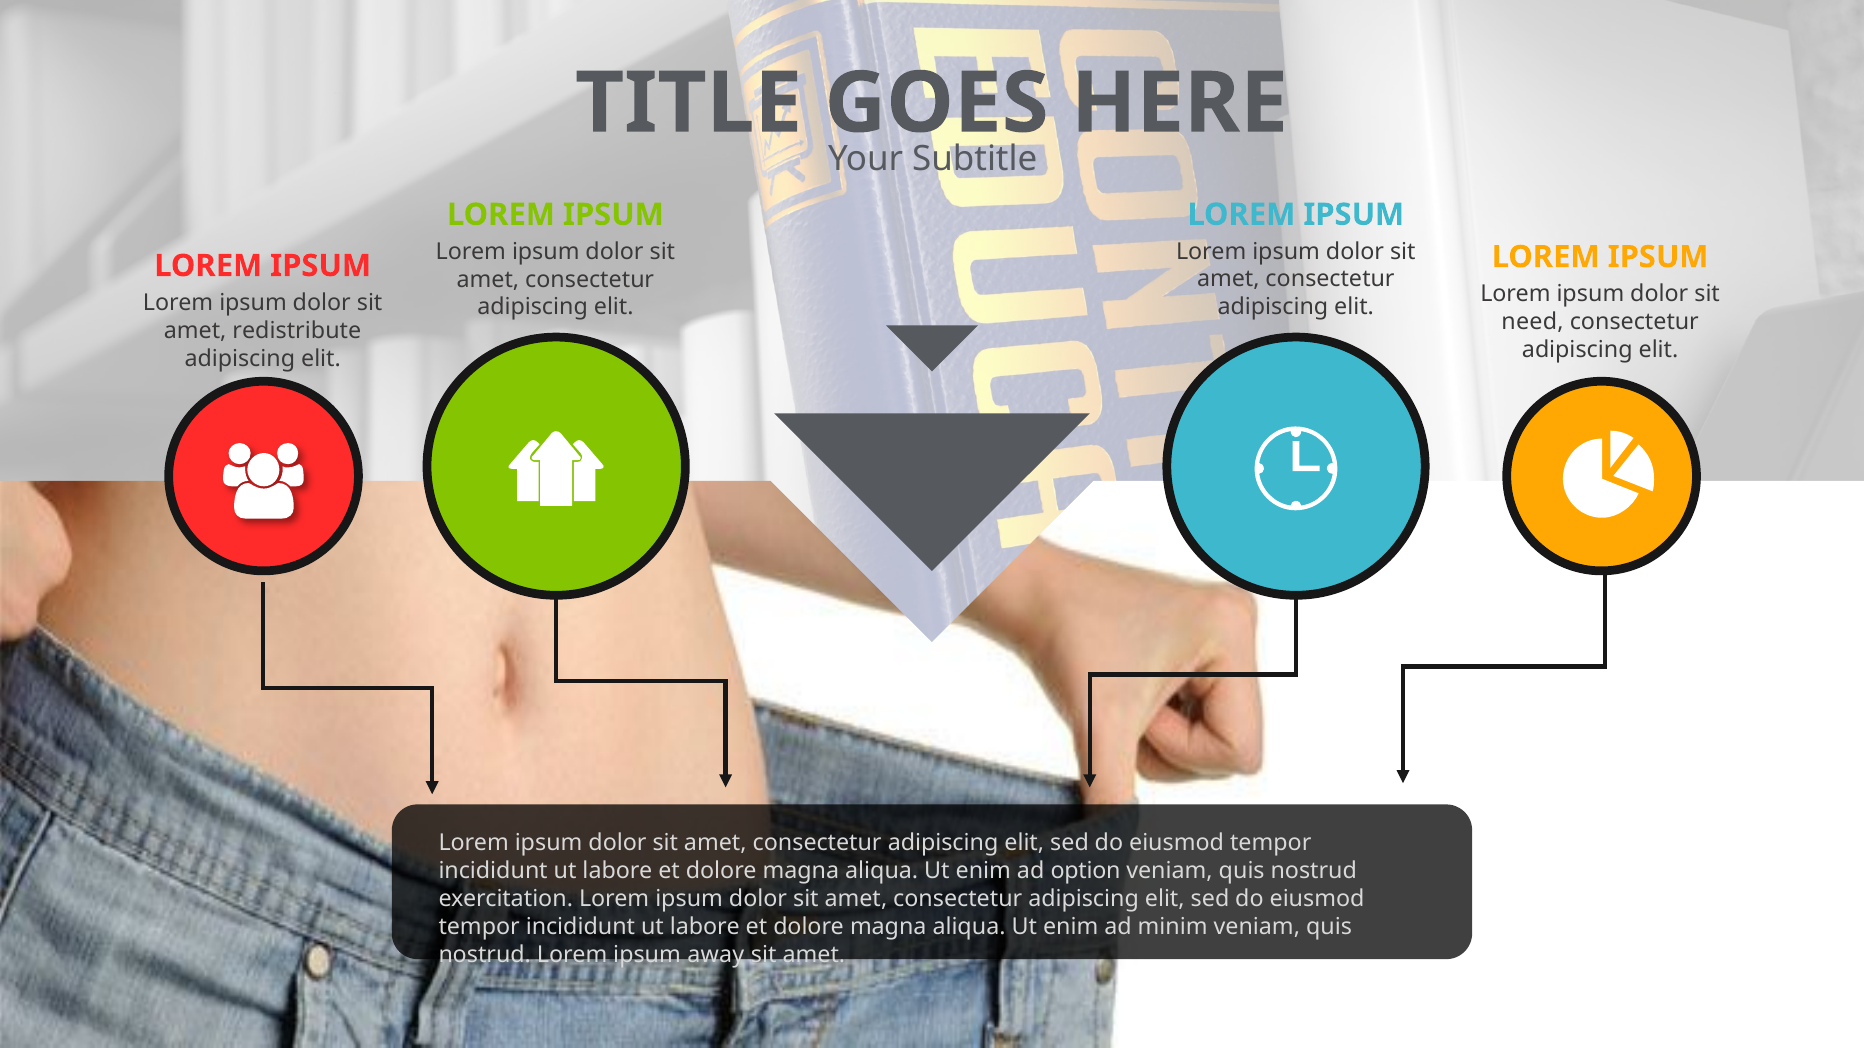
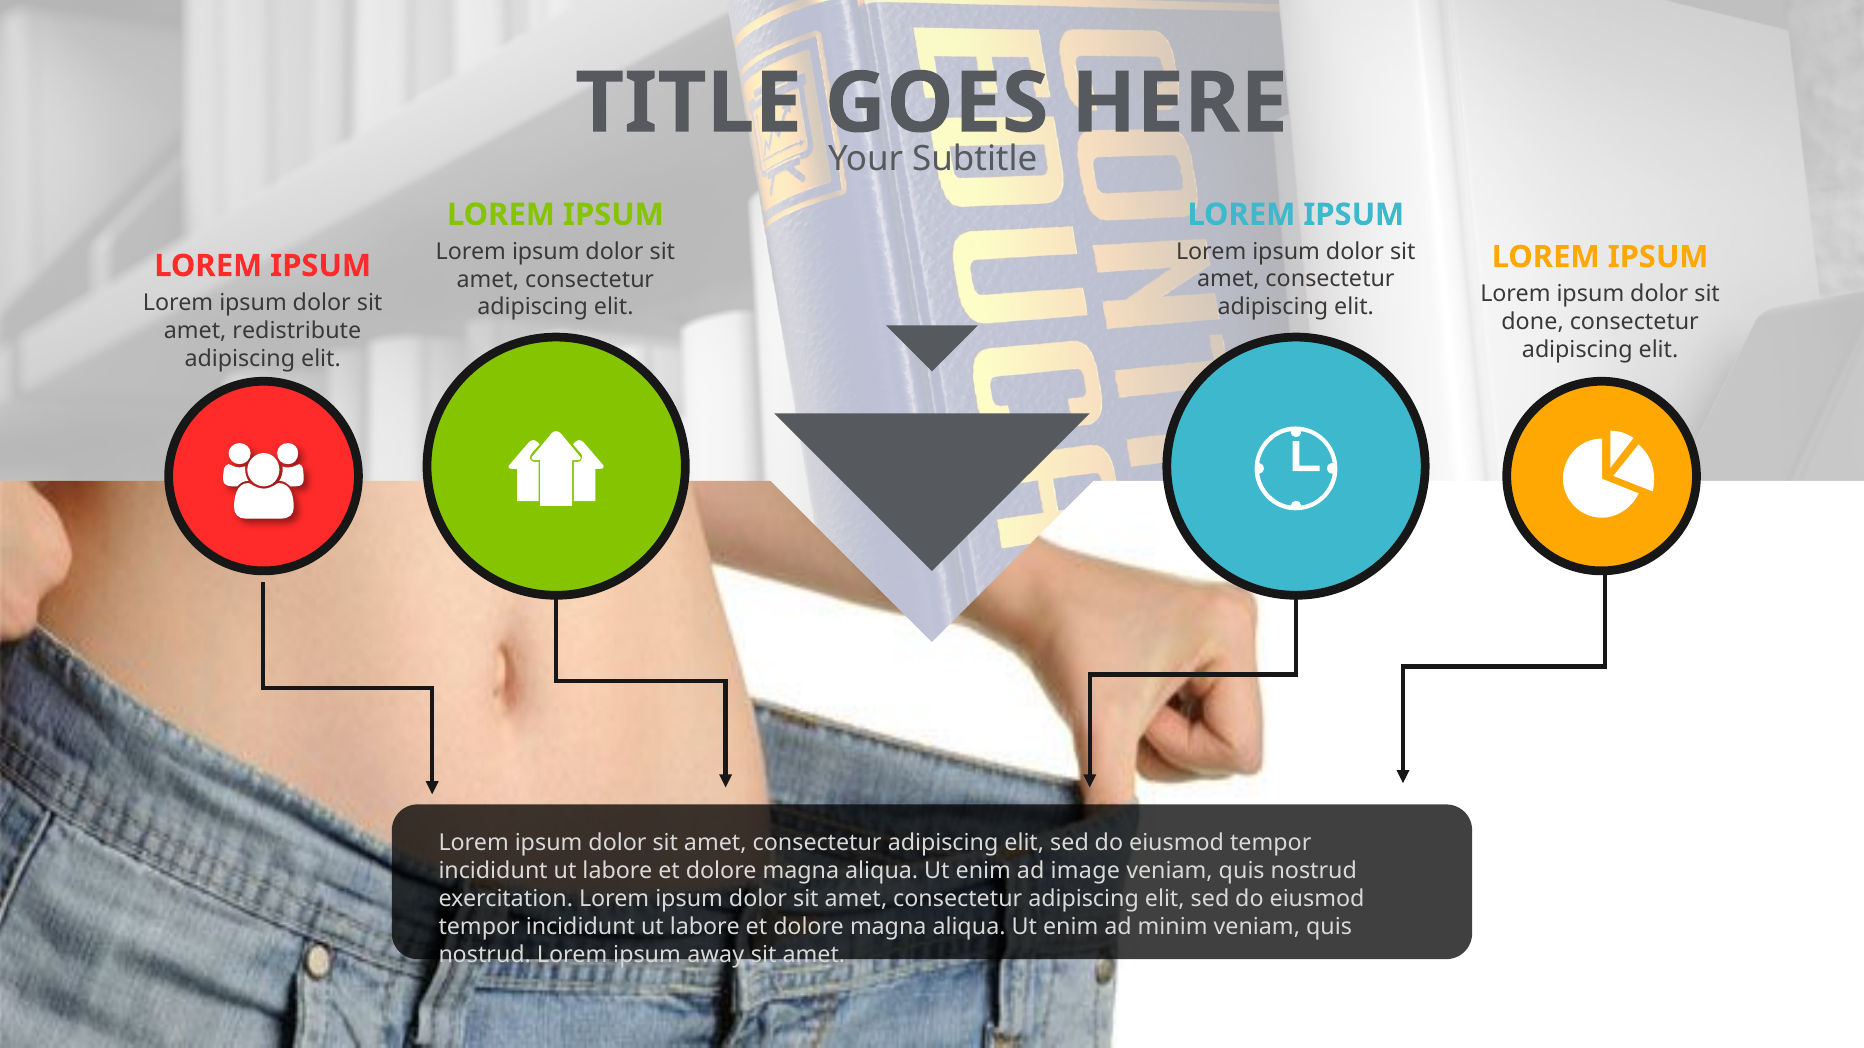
need: need -> done (1533, 322)
option: option -> image (1085, 871)
